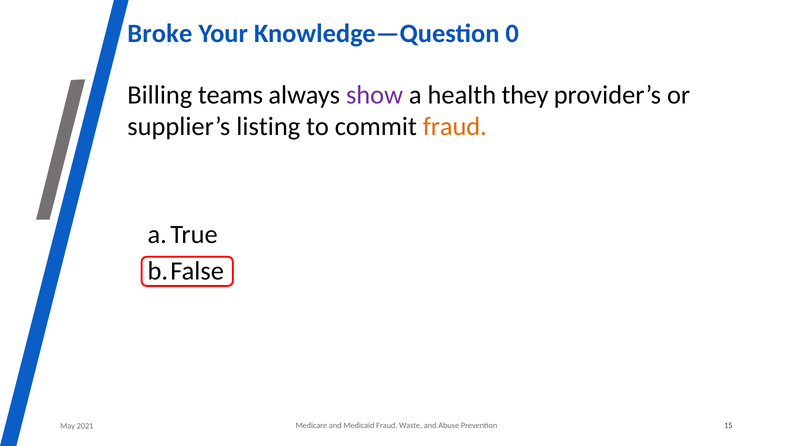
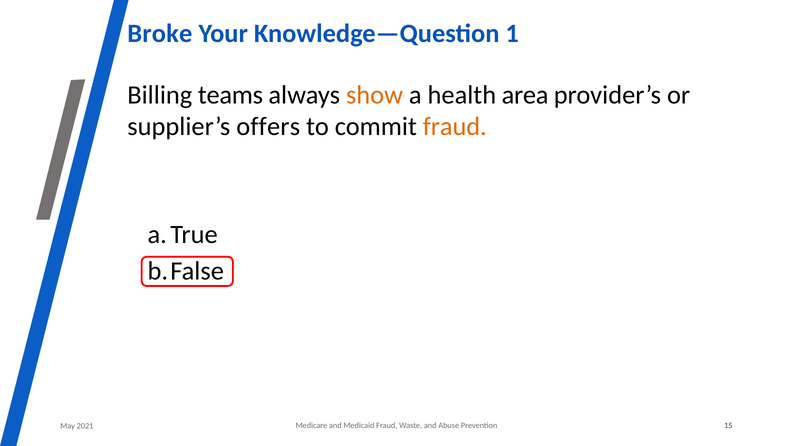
0: 0 -> 1 (512, 34)
show colour: purple -> orange (375, 95)
they: they -> area (525, 95)
listing: listing -> offers (268, 127)
